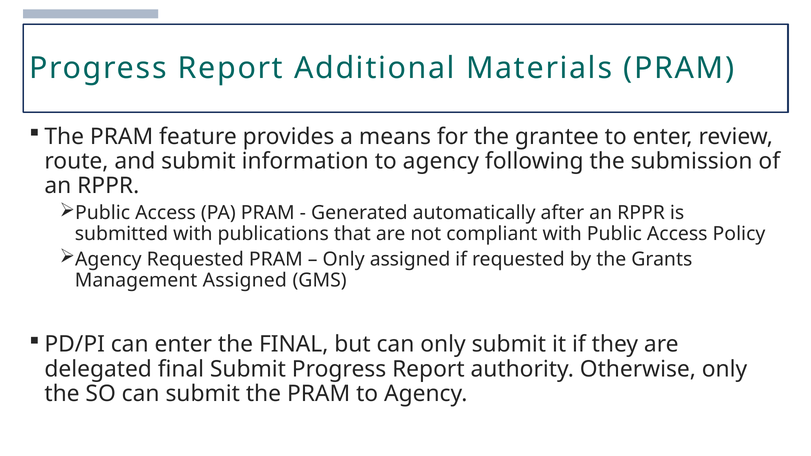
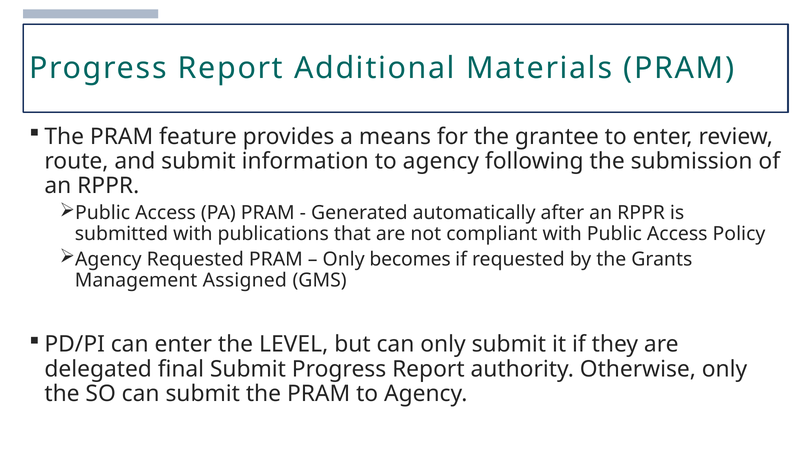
Only assigned: assigned -> becomes (410, 259)
the FINAL: FINAL -> LEVEL (294, 345)
